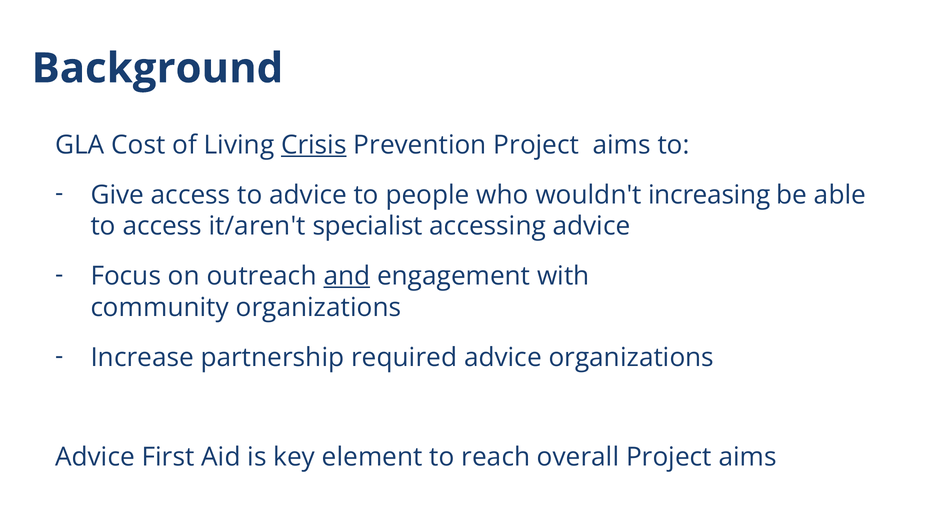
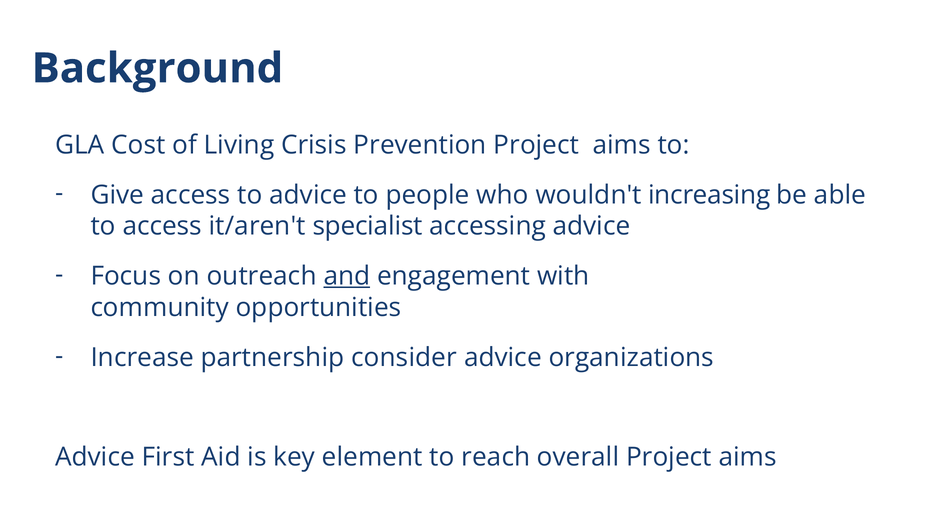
Crisis underline: present -> none (314, 145)
community organizations: organizations -> opportunities (318, 308)
required: required -> consider (404, 357)
